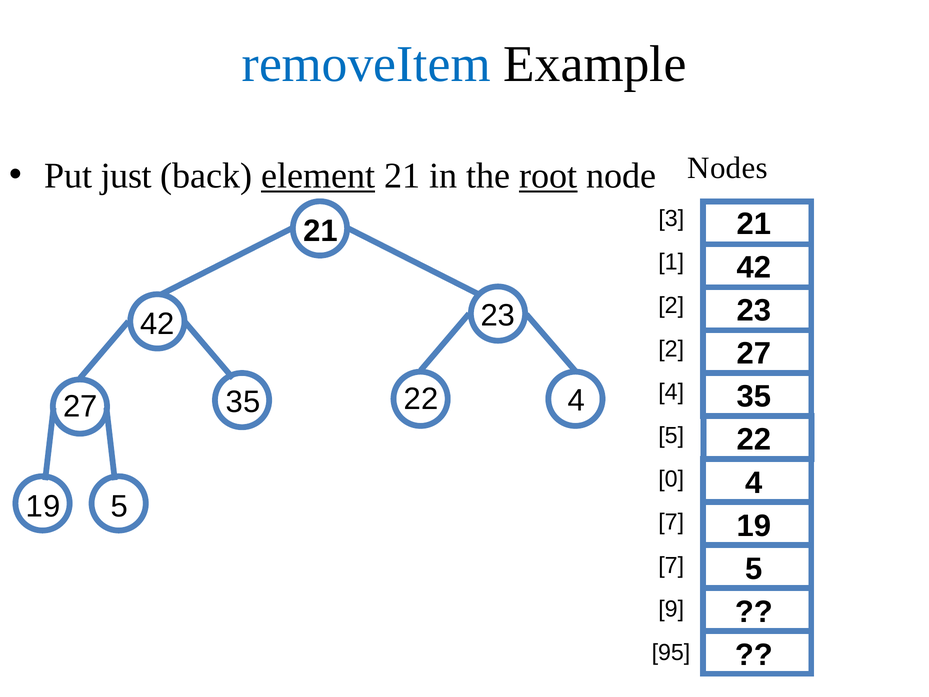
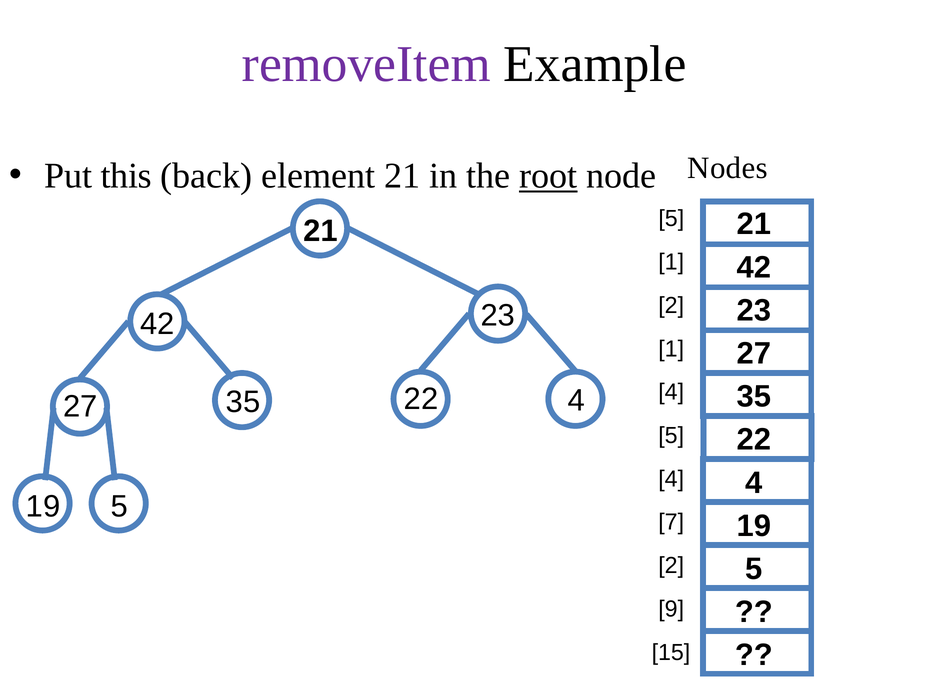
removeItem colour: blue -> purple (366, 64)
just: just -> this (126, 176)
element underline: present -> none (318, 176)
3: 3 -> 5 (671, 219)
2: 2 -> 1 (671, 349)
0: 0 -> 4 (671, 479)
7: 7 -> 2 (671, 565)
95: 95 -> 15 (671, 652)
